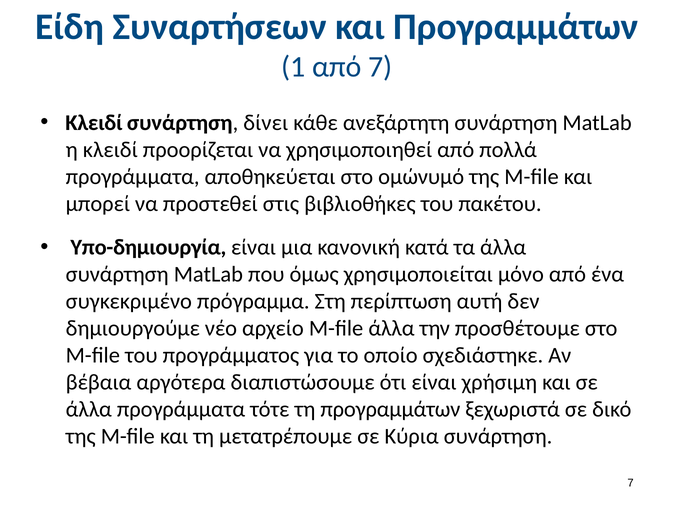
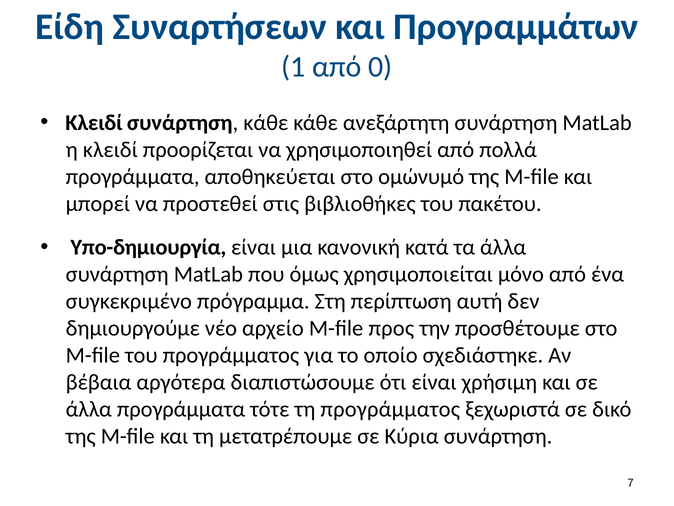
από 7: 7 -> 0 (380, 67)
συνάρτηση δίνει: δίνει -> κάθε (266, 123)
M-file άλλα: άλλα -> προς (391, 328)
τη προγραμμάτων: προγραμμάτων -> προγράμματος (390, 409)
